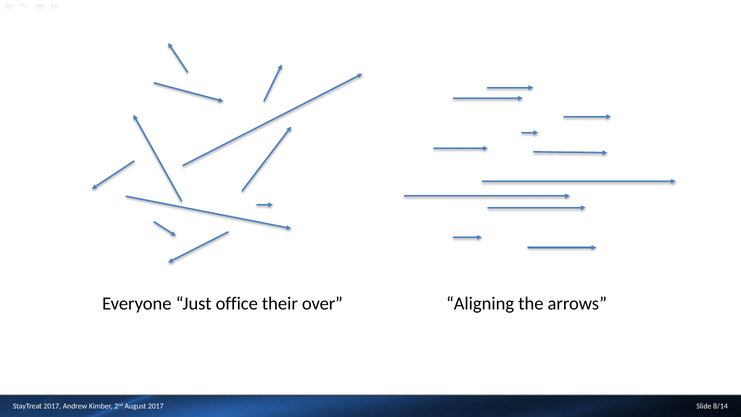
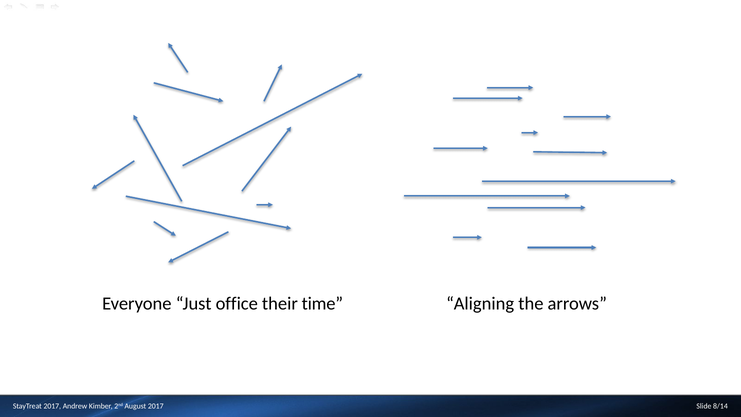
over: over -> time (322, 303)
